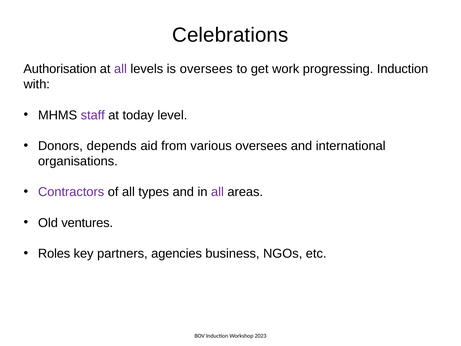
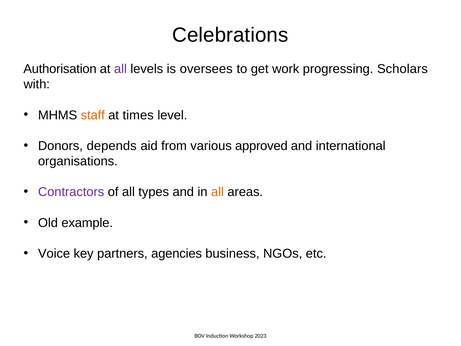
progressing Induction: Induction -> Scholars (402, 69)
staff colour: purple -> orange (93, 115)
today: today -> times (138, 115)
various oversees: oversees -> approved (261, 146)
all colour: purple -> orange (217, 192)
ventures: ventures -> example (87, 223)
Roles: Roles -> Voice (54, 253)
